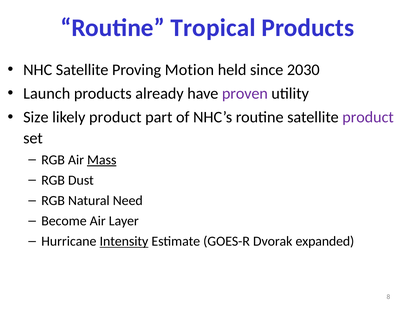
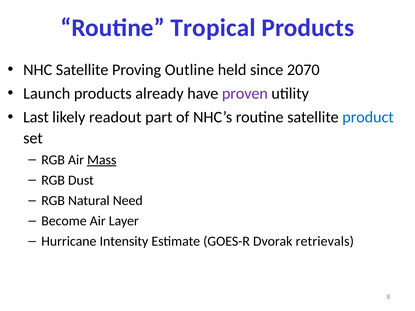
Motion: Motion -> Outline (189, 70)
2030: 2030 -> 2070 (303, 70)
Size: Size -> Last (36, 117)
likely product: product -> readout (115, 117)
product colour: purple -> blue (368, 117)
Intensity underline: present -> none (124, 242)
expanded: expanded -> retrievals (325, 242)
